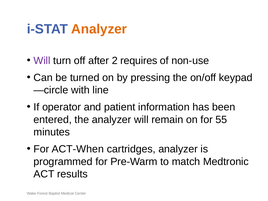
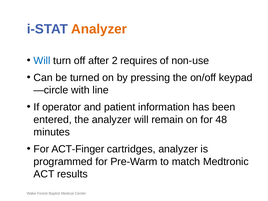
Will colour: purple -> blue (42, 61)
55: 55 -> 48 (221, 120)
ACT-When: ACT-When -> ACT-Finger (78, 149)
